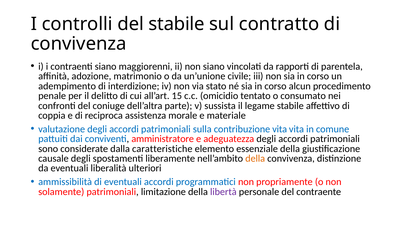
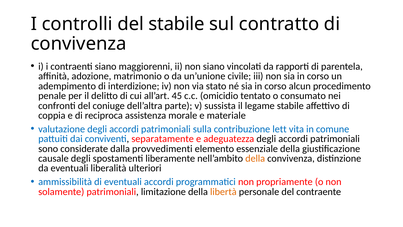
15: 15 -> 45 (177, 96)
contribuzione vita: vita -> lett (280, 129)
amministratore: amministratore -> separatamente (163, 139)
caratteristiche: caratteristiche -> provvedimenti (162, 148)
libertà colour: purple -> orange (223, 191)
